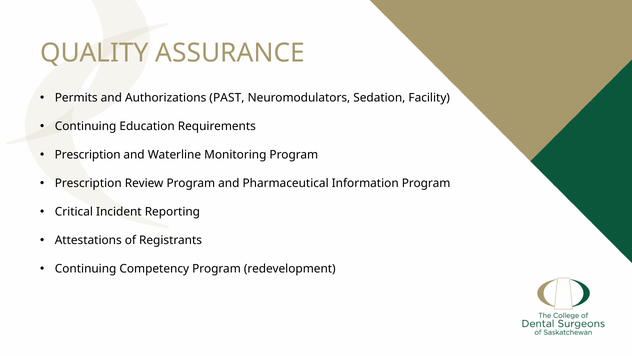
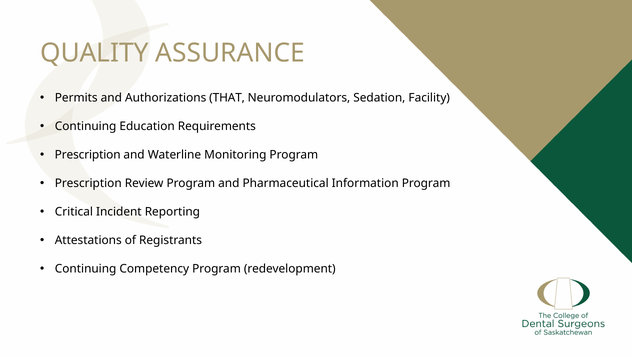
PAST: PAST -> THAT (227, 98)
